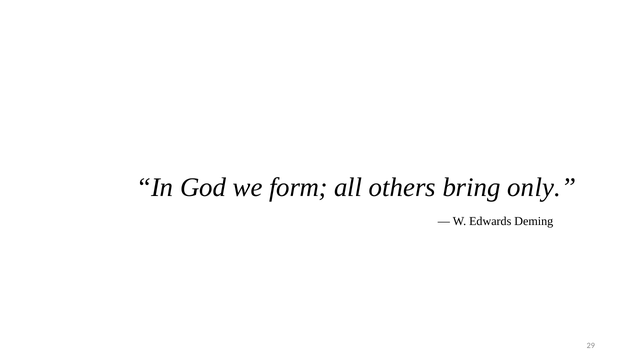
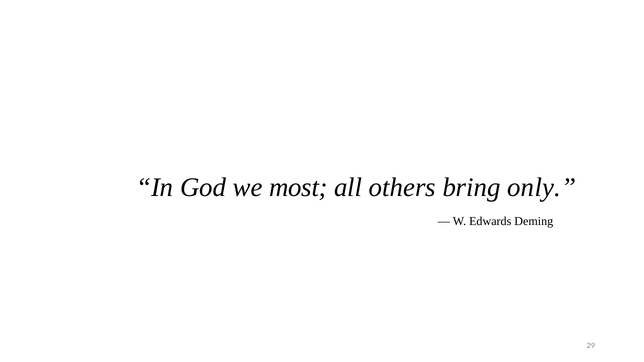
form: form -> most (298, 188)
